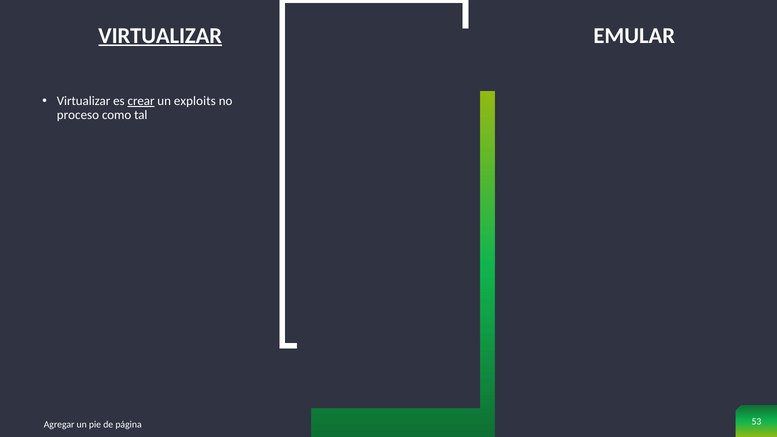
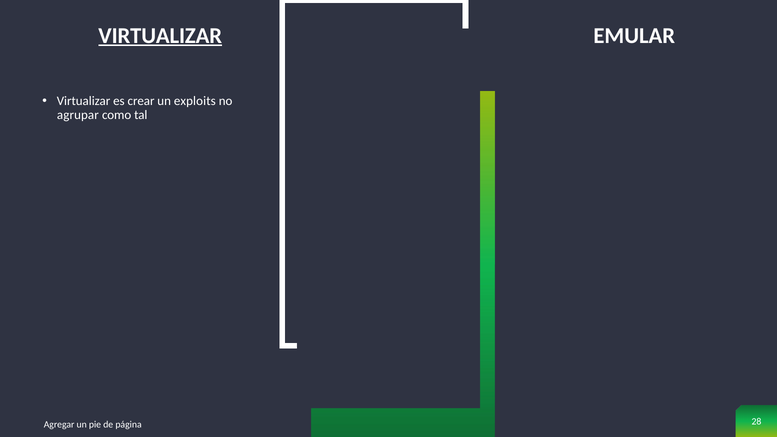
crear underline: present -> none (141, 101)
proceso: proceso -> agrupar (78, 115)
53: 53 -> 28 (756, 422)
